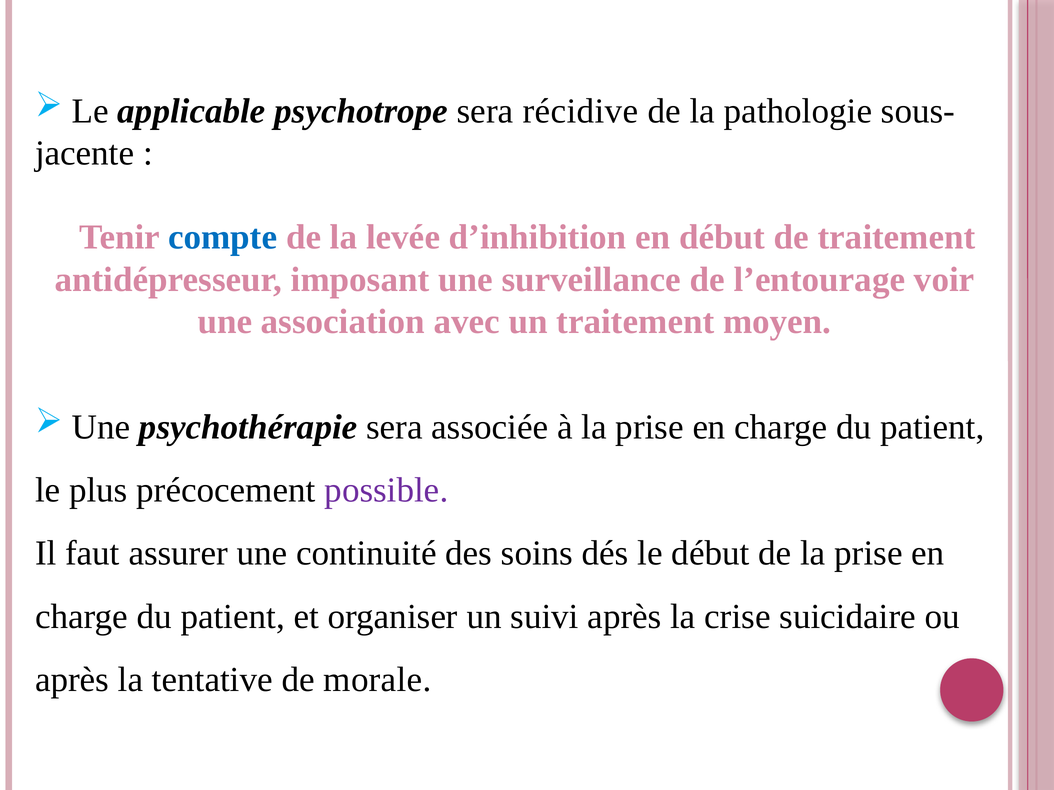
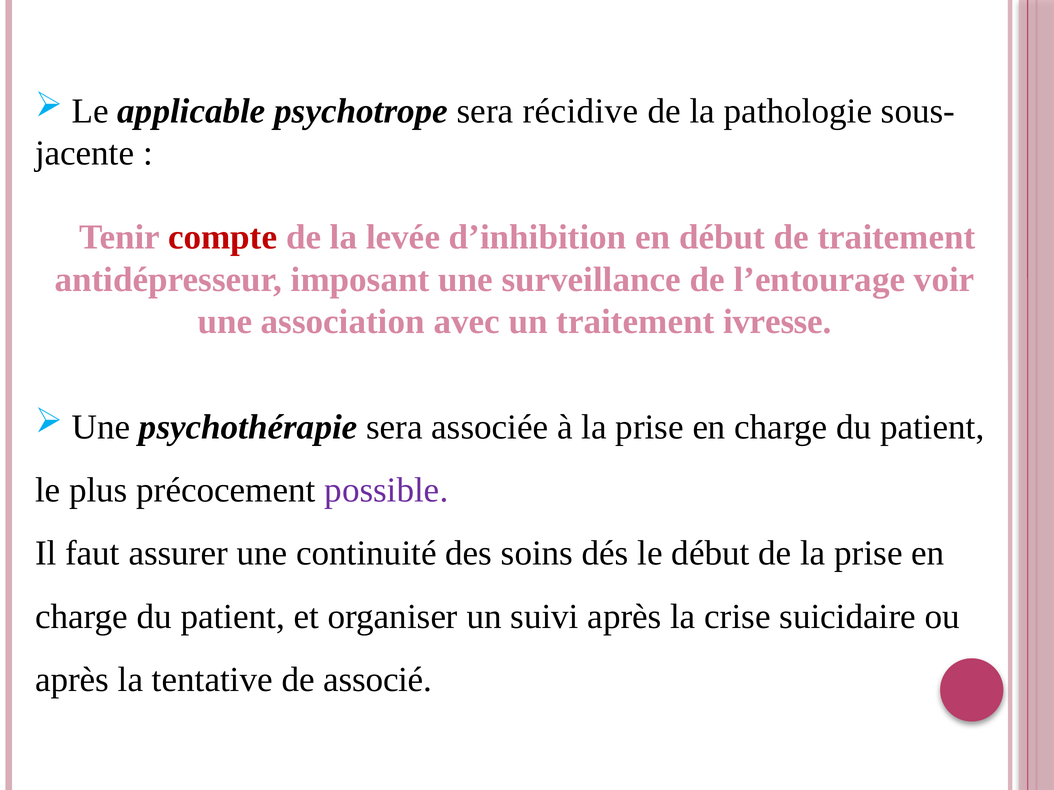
compte colour: blue -> red (223, 238)
moyen: moyen -> ivresse (777, 322)
morale: morale -> associé (378, 680)
